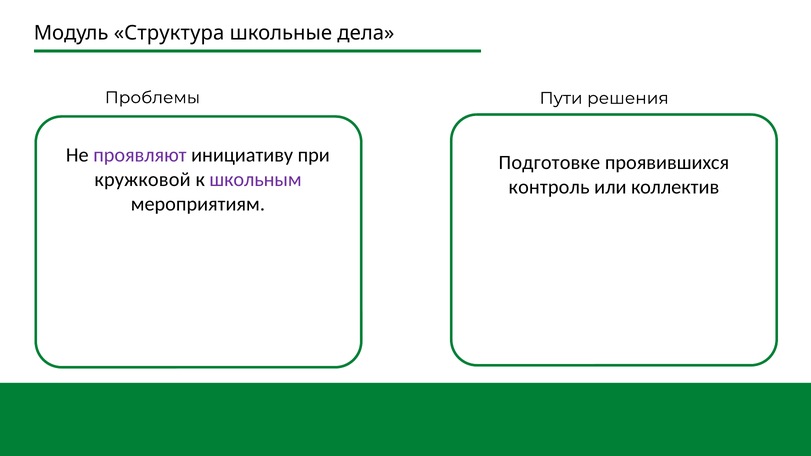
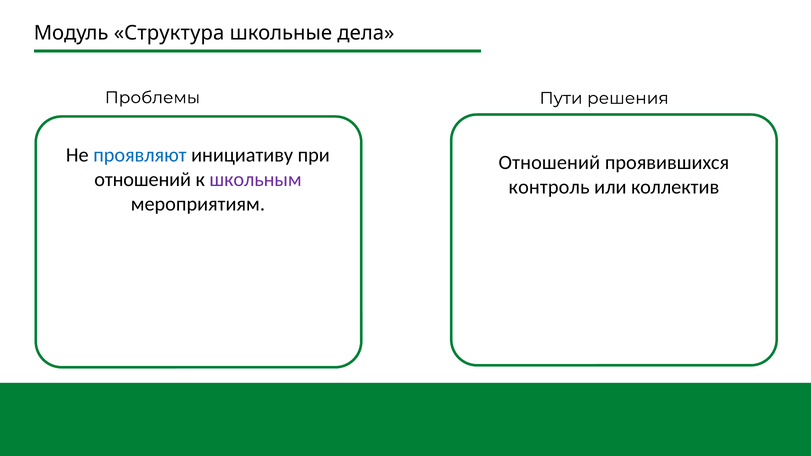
проявляют colour: purple -> blue (140, 155)
Подготовке: Подготовке -> Отношений (549, 163)
кружковой: кружковой -> отношений (143, 180)
